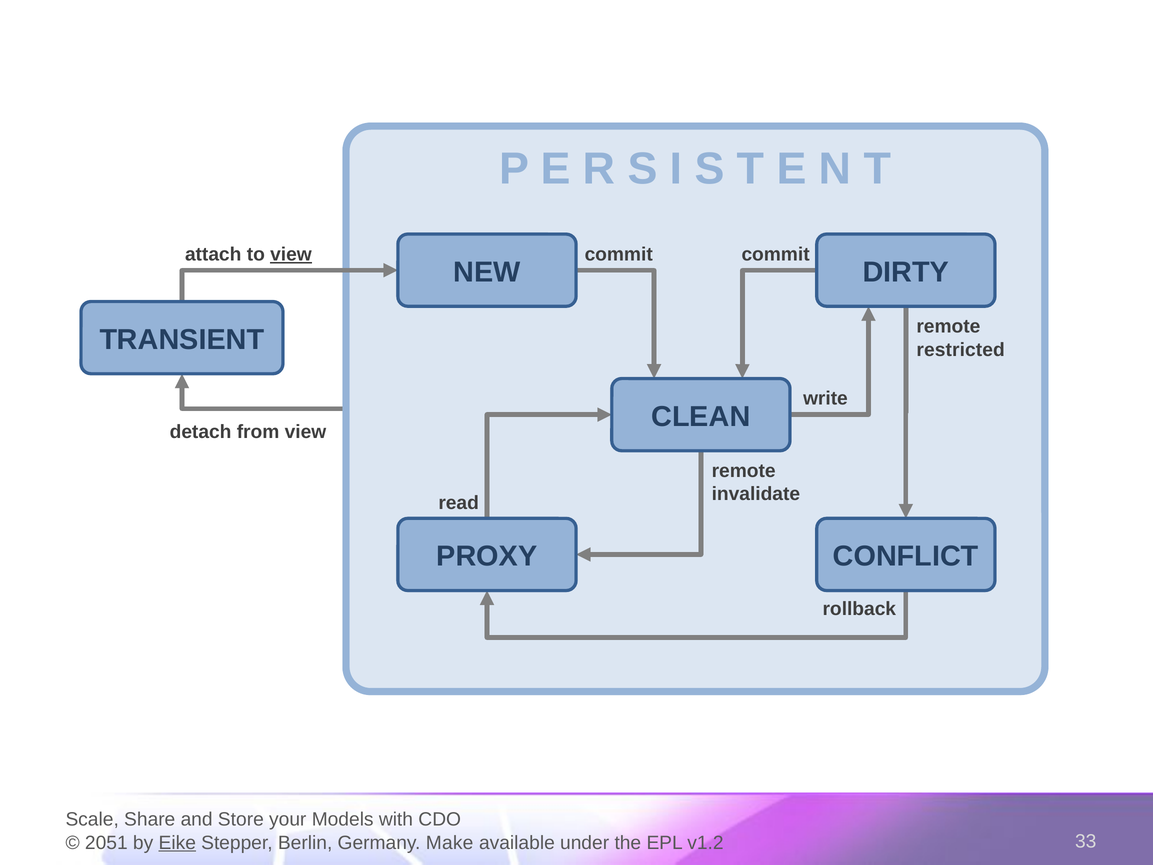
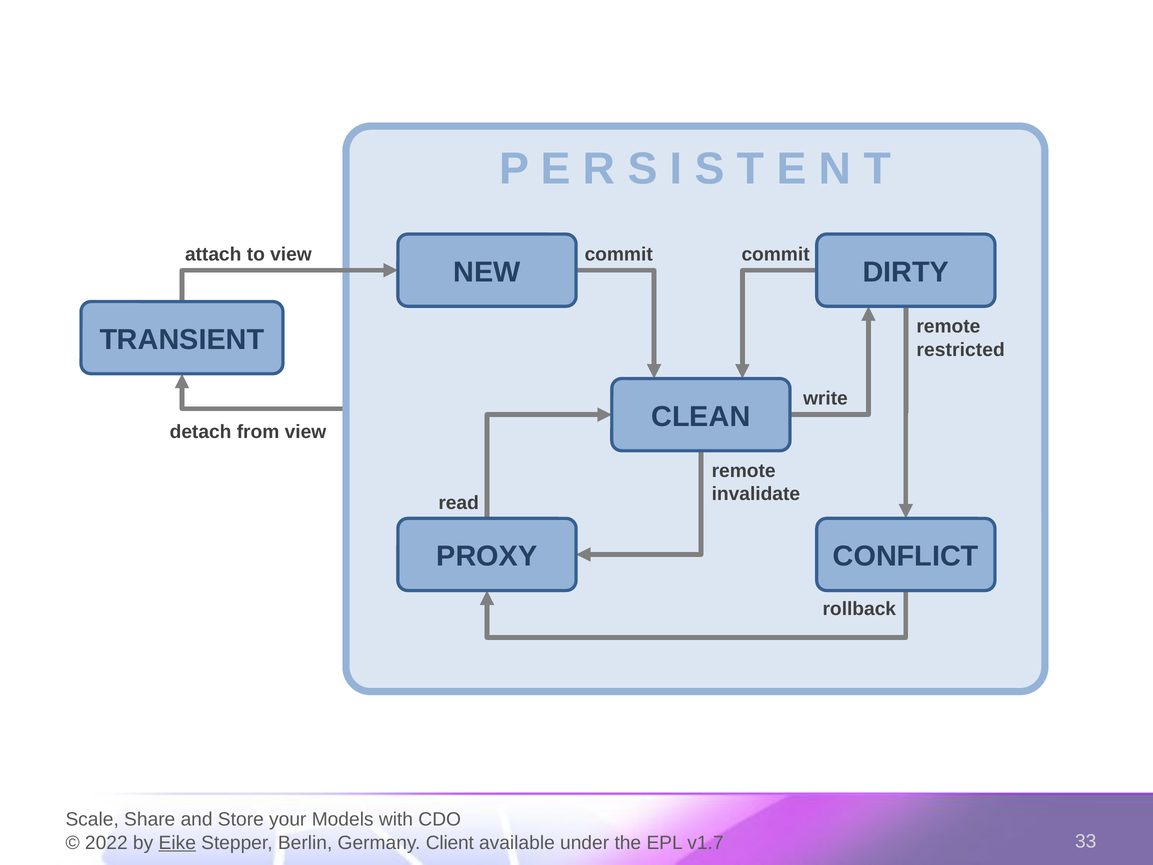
view underline: present -> none (291, 254)
2051: 2051 -> 2022 (106, 842)
Make: Make -> Client (450, 842)
v1.2: v1.2 -> v1.7 (705, 842)
